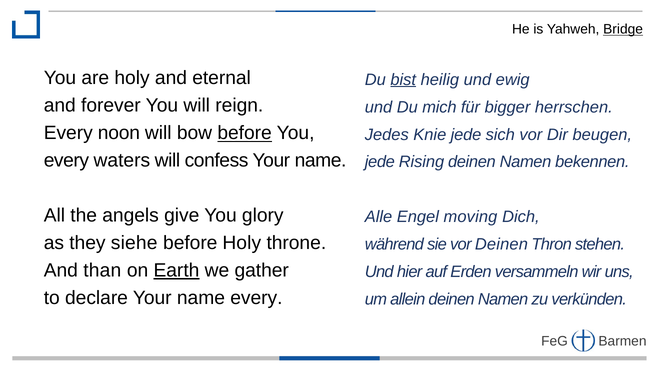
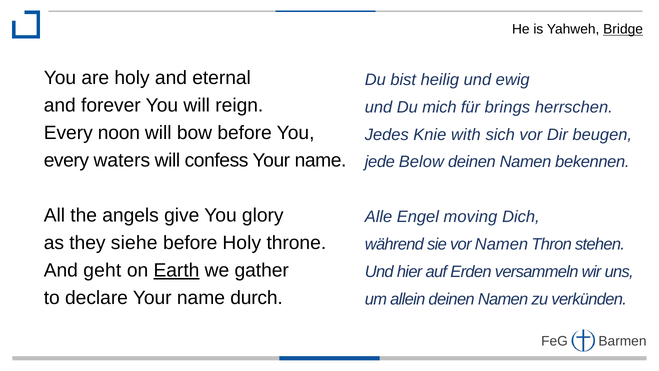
bist underline: present -> none (403, 80)
bigger: bigger -> brings (507, 107)
before underline: present -> none (245, 133)
Knie jede: jede -> with (466, 134)
Rising: Rising -> Below (421, 162)
vor Deinen: Deinen -> Namen (501, 244)
than: than -> geht (102, 270)
name every: every -> durch (256, 298)
